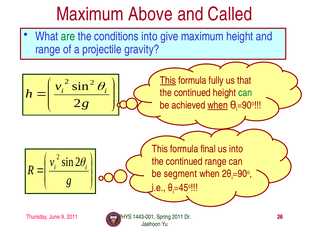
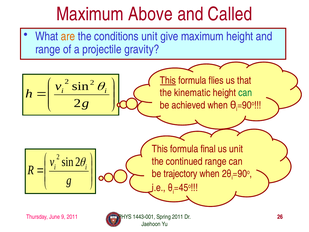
are colour: green -> orange (68, 36)
conditions into: into -> unit (149, 36)
fully: fully -> flies (216, 80)
continued: continued -> kinematic (192, 93)
when underline: present -> none (218, 105)
us into: into -> unit (236, 149)
segment: segment -> trajectory (180, 174)
